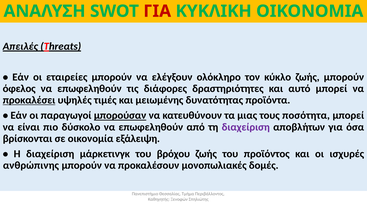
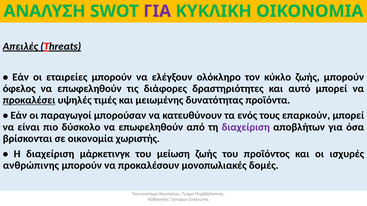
ΓΙΑ colour: red -> purple (157, 11)
μπορούσαν underline: present -> none (120, 116)
μιας: μιας -> ενός (247, 116)
ποσότητα: ποσότητα -> επαρκούν (306, 116)
εξάλειψη: εξάλειψη -> χωριστής (138, 139)
βρόχου: βρόχου -> μείωση (173, 154)
